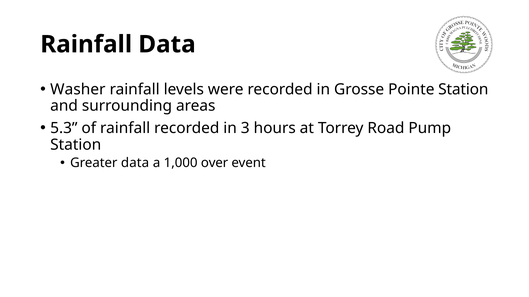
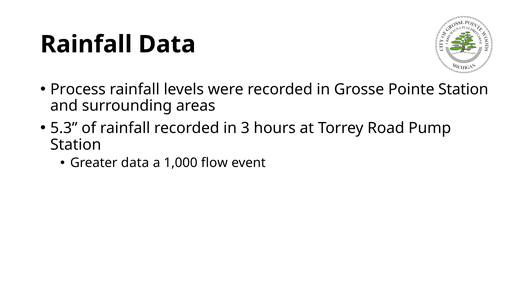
Washer: Washer -> Process (78, 89)
over: over -> flow (214, 163)
